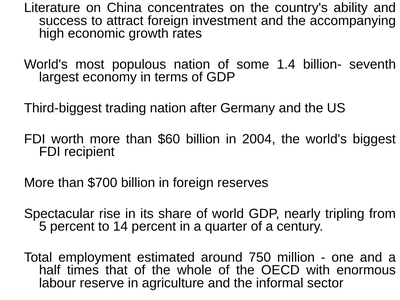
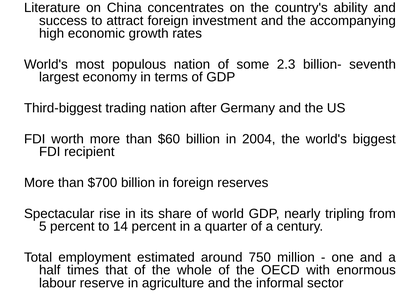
1.4: 1.4 -> 2.3 (286, 64)
